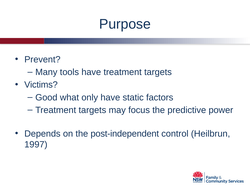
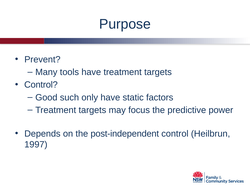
Victims: Victims -> Control (41, 85)
what: what -> such (69, 97)
